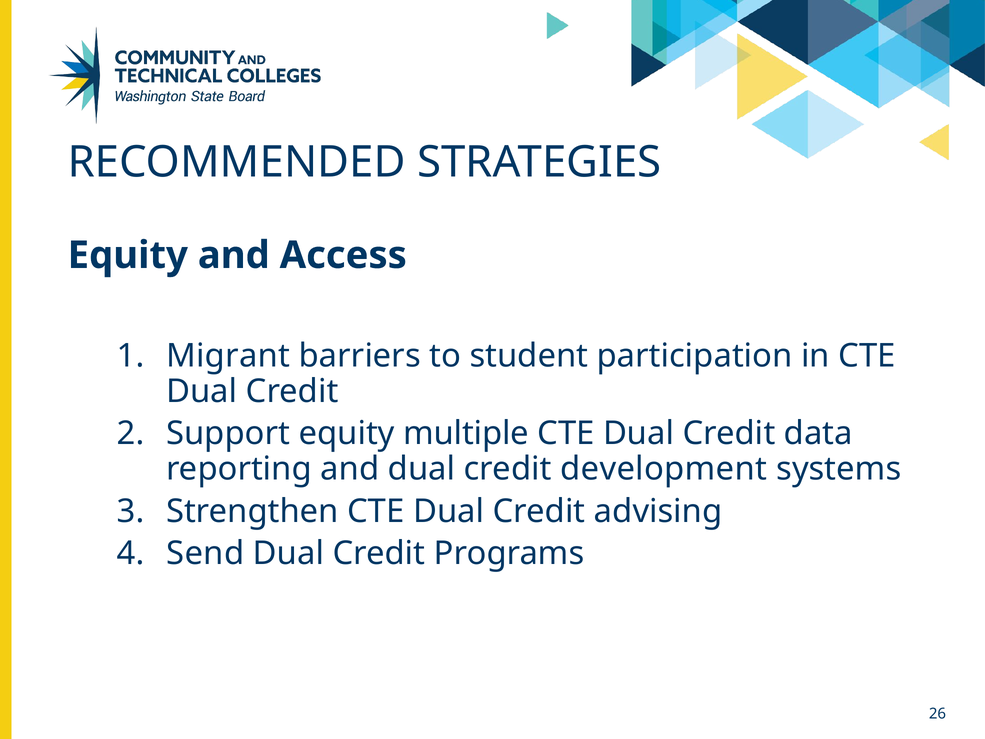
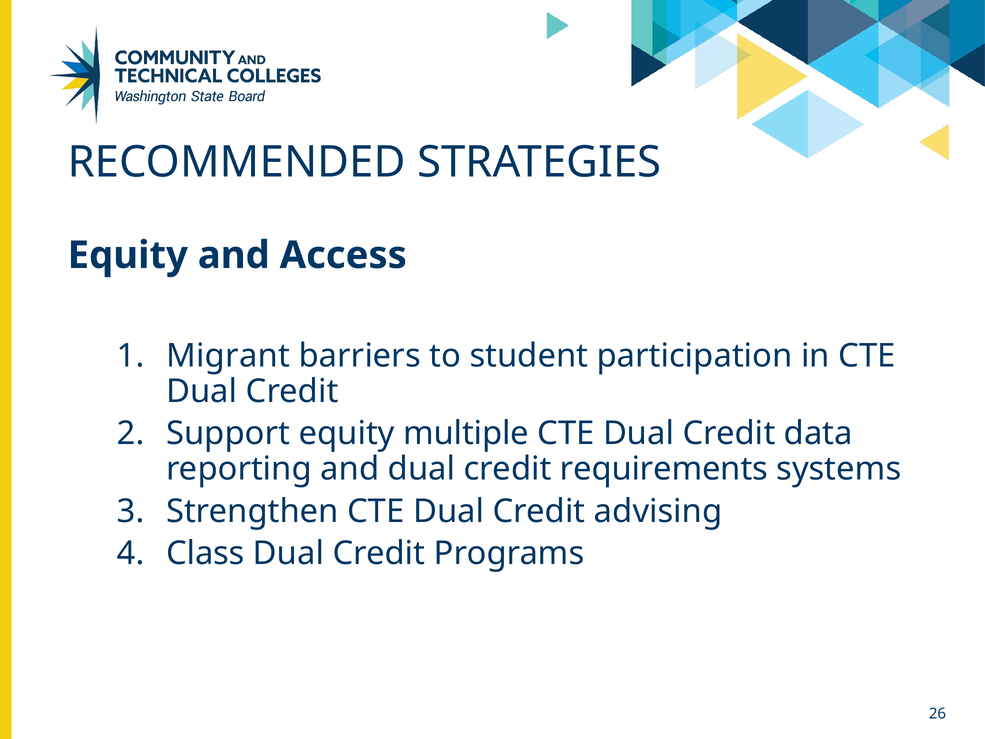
development: development -> requirements (664, 469)
Send: Send -> Class (205, 553)
